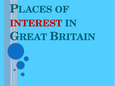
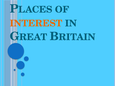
INTEREST colour: red -> orange (36, 23)
